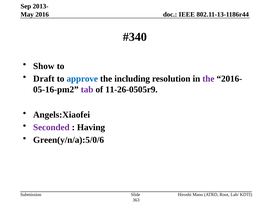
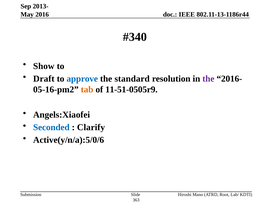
including: including -> standard (132, 78)
tab colour: purple -> orange (87, 89)
11-26-0505r9: 11-26-0505r9 -> 11-51-0505r9 (131, 89)
Seconded colour: purple -> blue (51, 127)
Having: Having -> Clarify (91, 127)
Green(y/n/a):5/0/6: Green(y/n/a):5/0/6 -> Active(y/n/a):5/0/6 (69, 140)
